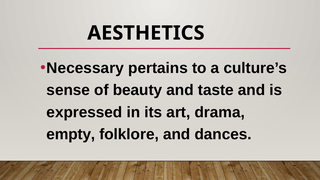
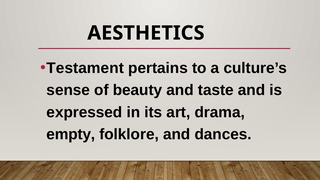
Necessary: Necessary -> Testament (85, 68)
